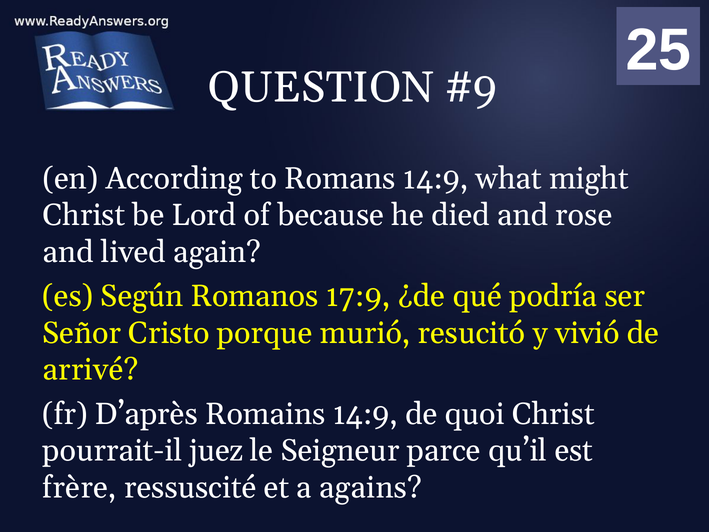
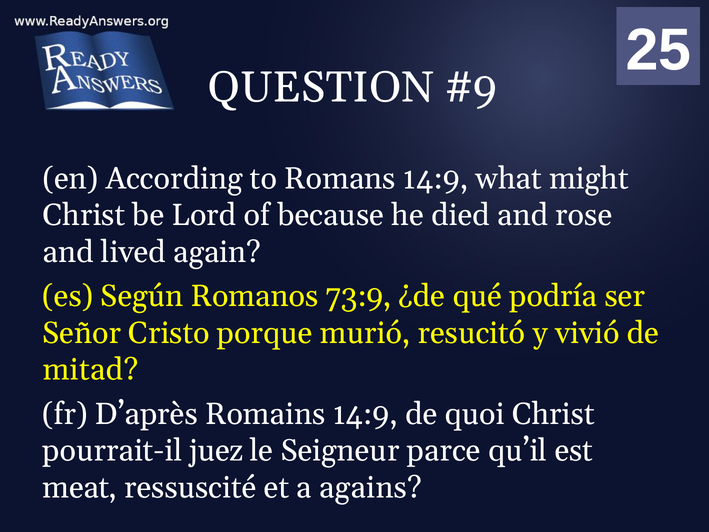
17:9: 17:9 -> 73:9 (358, 296)
arrivé: arrivé -> mitad (90, 370)
frère: frère -> meat (80, 487)
